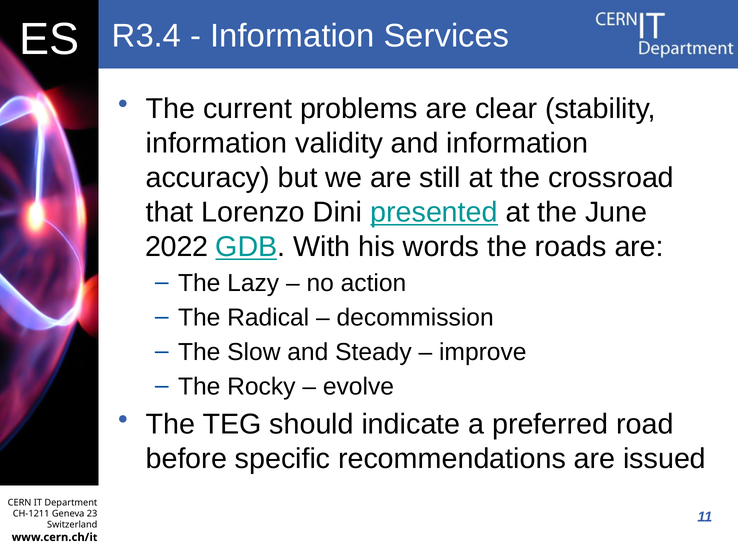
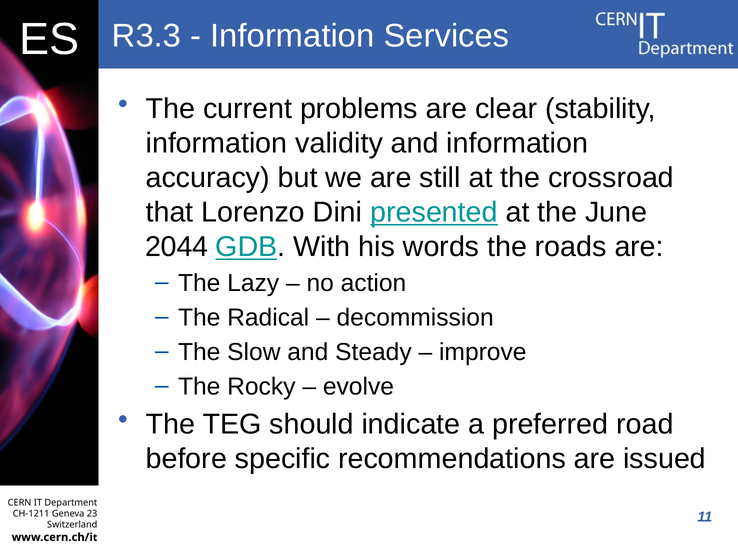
R3.4: R3.4 -> R3.3 (147, 36)
2022: 2022 -> 2044 (177, 247)
